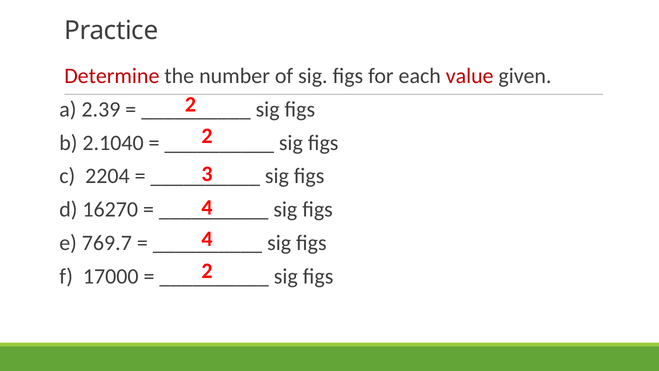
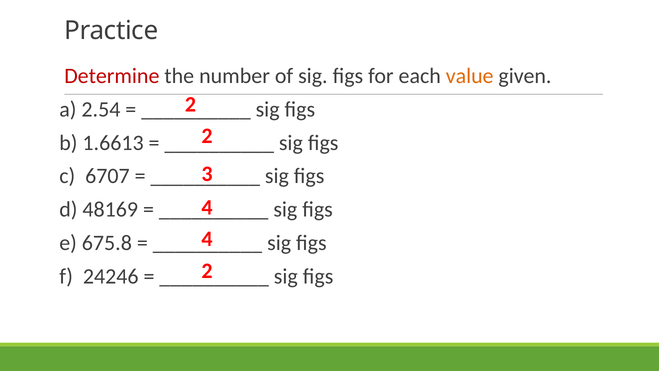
value colour: red -> orange (470, 76)
2.39: 2.39 -> 2.54 (101, 109)
2.1040: 2.1040 -> 1.6613 (113, 143)
2204: 2204 -> 6707 (107, 176)
16270: 16270 -> 48169 (110, 209)
769.7: 769.7 -> 675.8 (107, 243)
17000: 17000 -> 24246 (111, 276)
